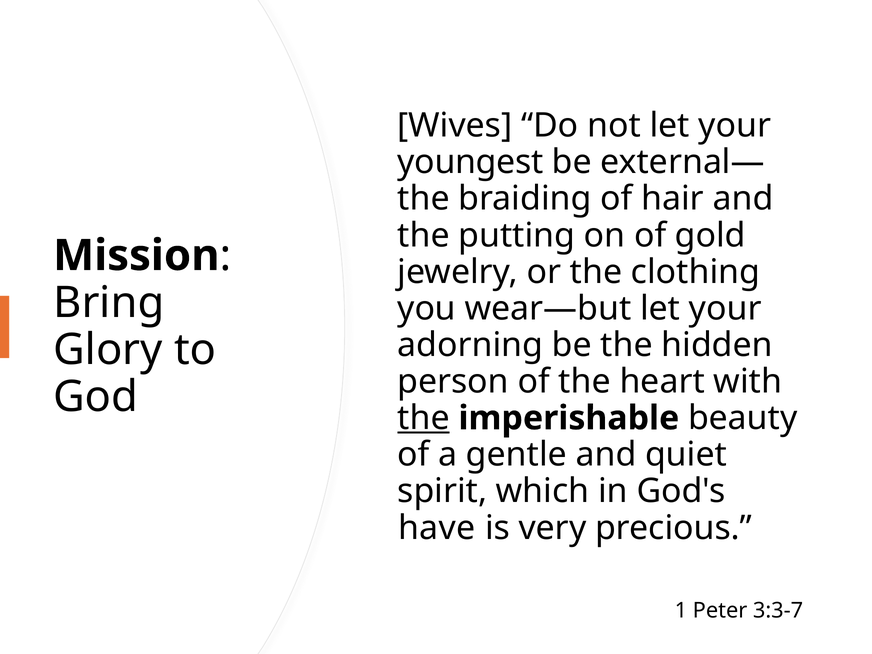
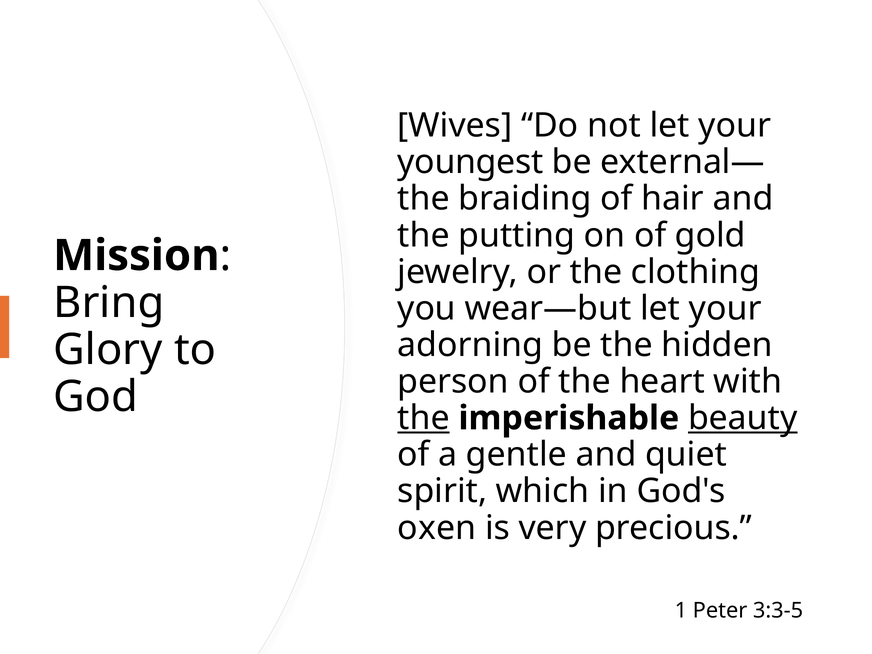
beauty underline: none -> present (743, 418)
have: have -> oxen (437, 528)
3:3-7: 3:3-7 -> 3:3-5 (778, 611)
